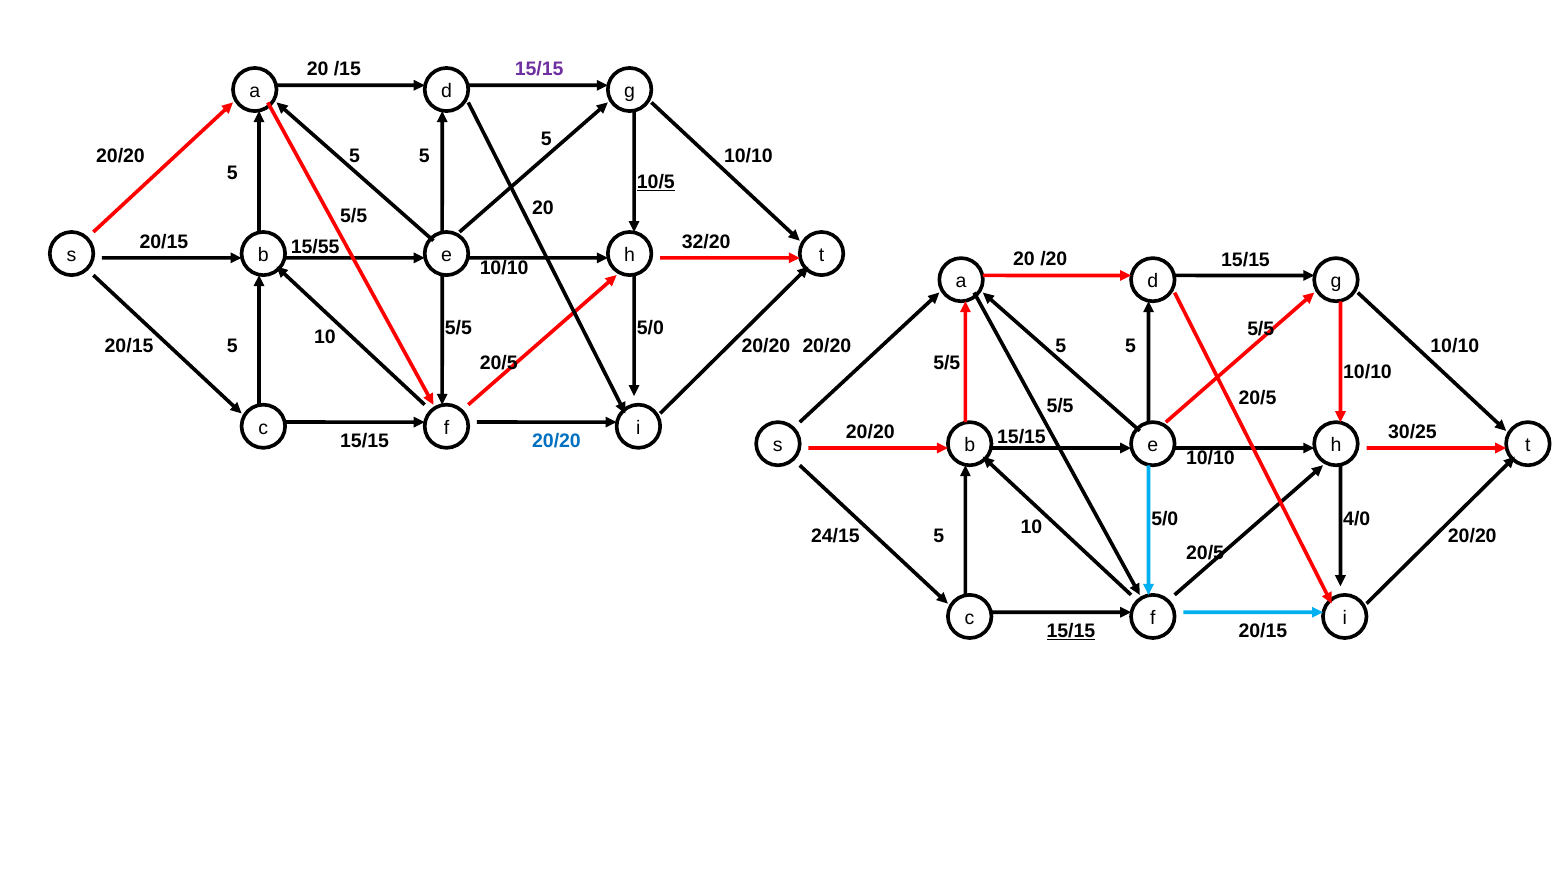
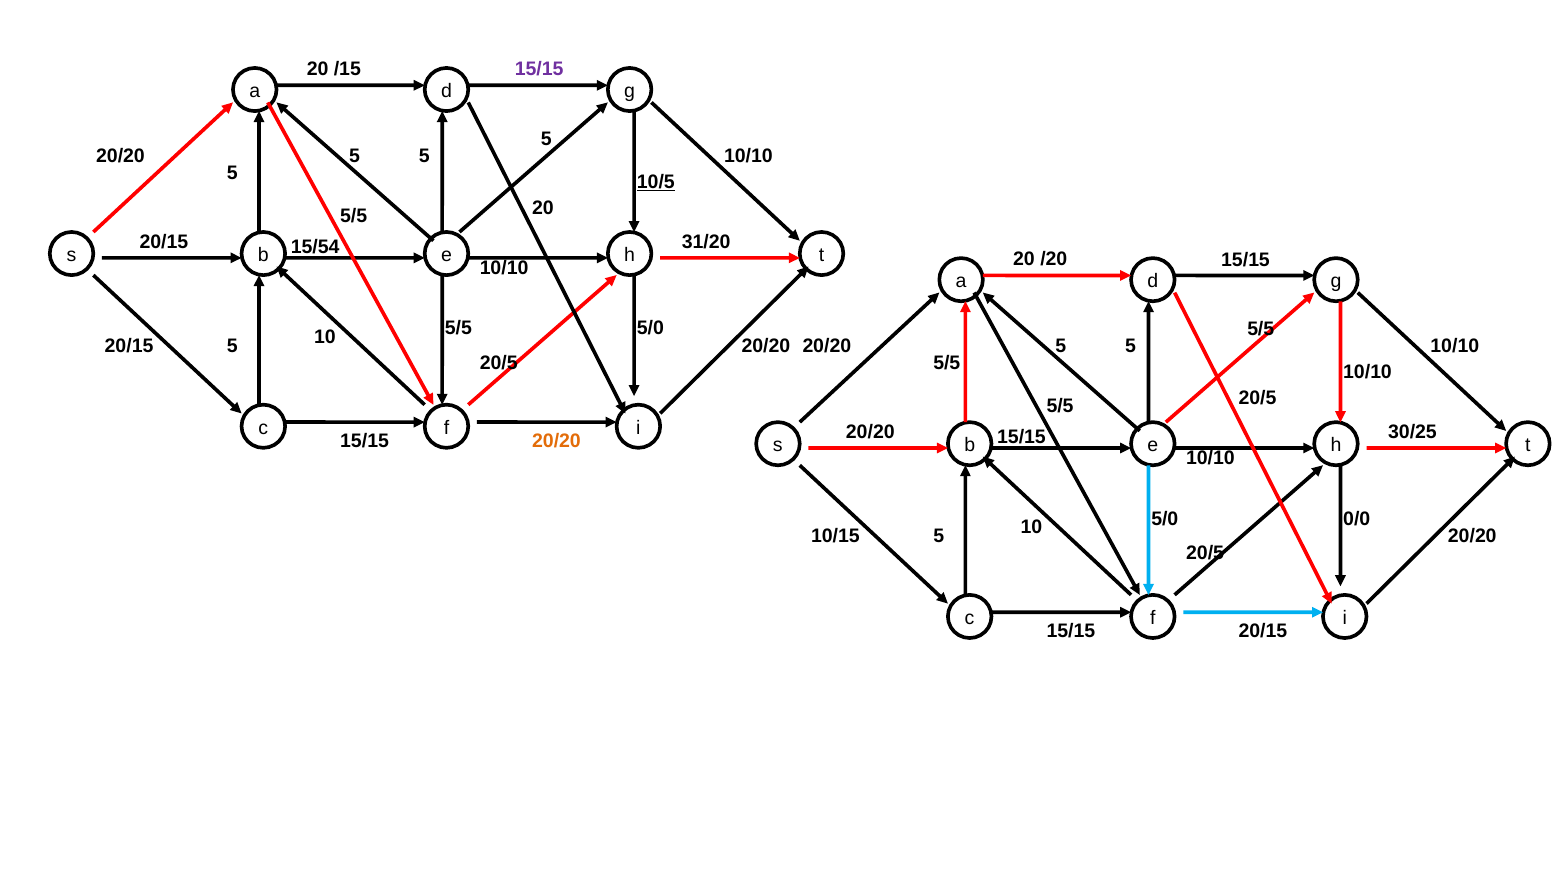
32/20: 32/20 -> 31/20 (706, 242)
15/55: 15/55 -> 15/54 (315, 247)
20/20 colour: blue -> orange (556, 441)
4/0: 4/0 -> 0/0 (1357, 518)
24/15: 24/15 -> 10/15 (835, 536)
15/15 underline: present -> none (1071, 631)
